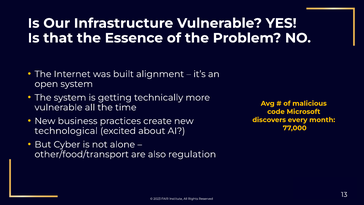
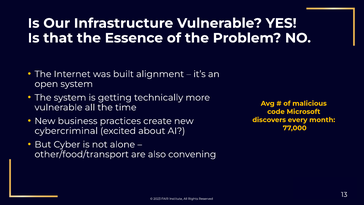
technological: technological -> cybercriminal (66, 131)
regulation: regulation -> convening (192, 154)
